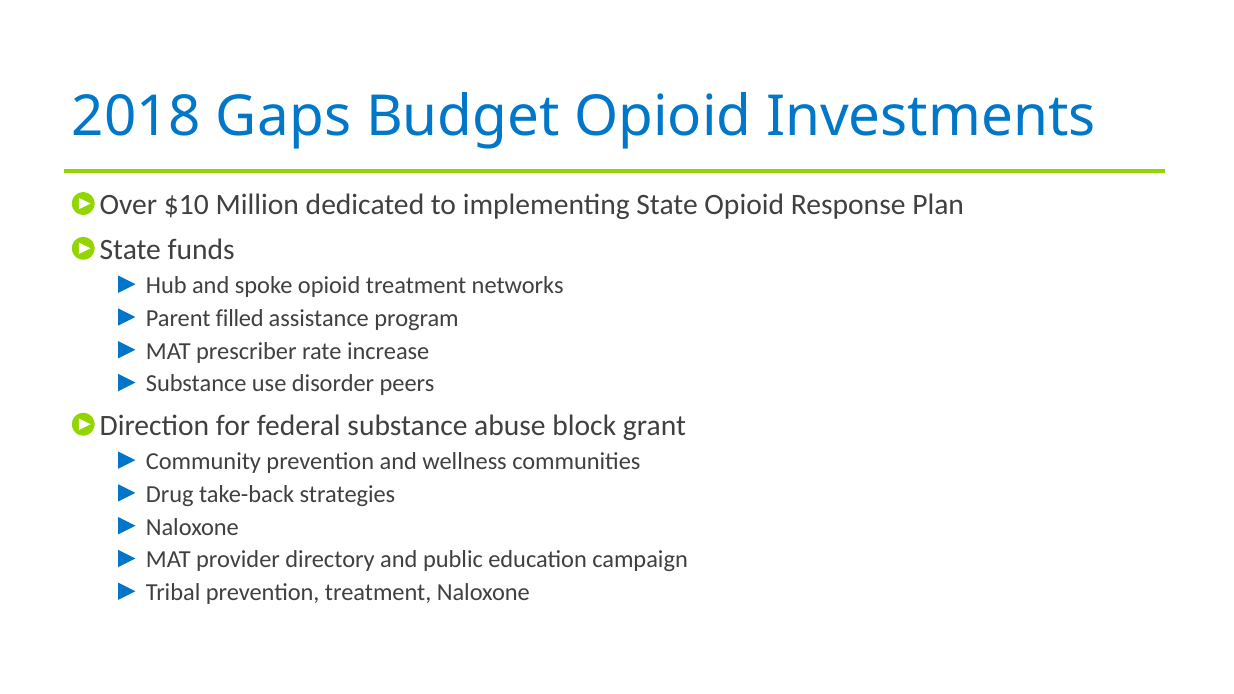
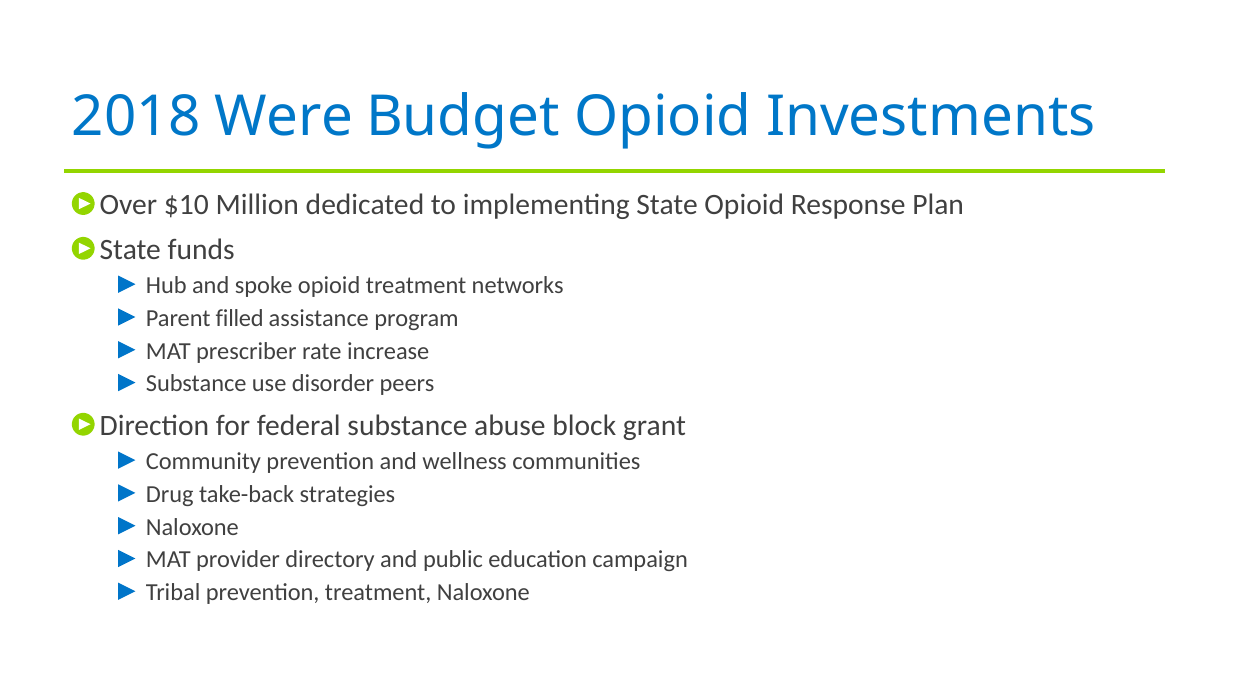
Gaps: Gaps -> Were (284, 117)
